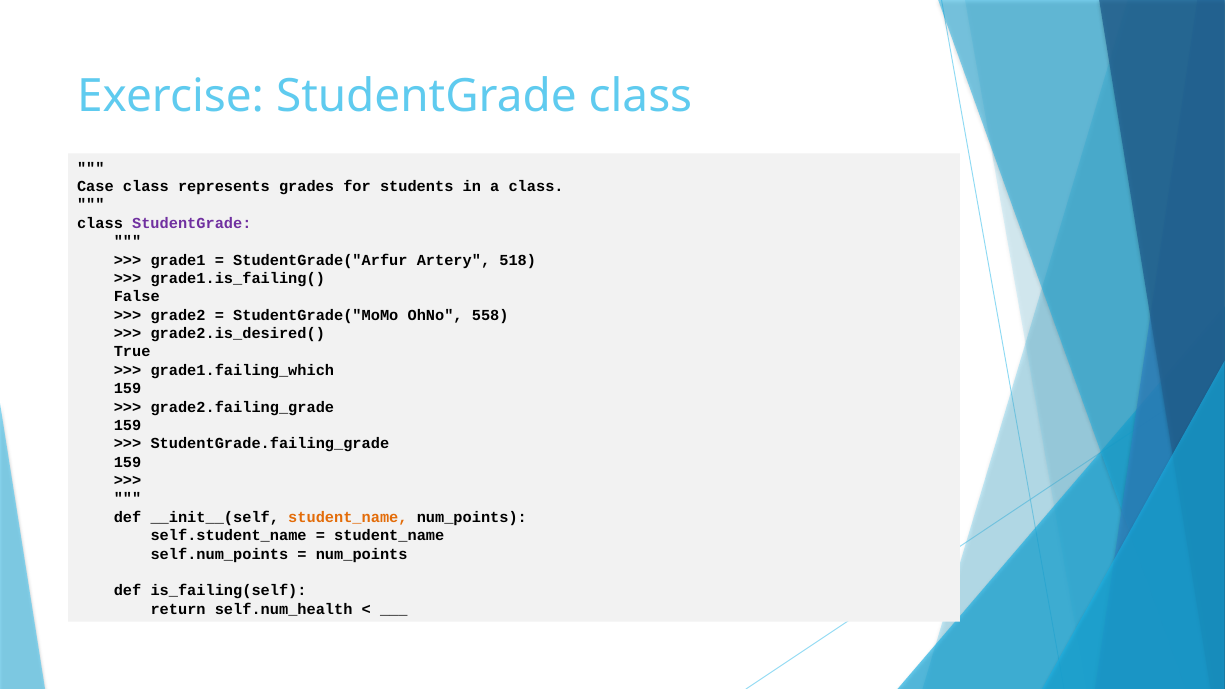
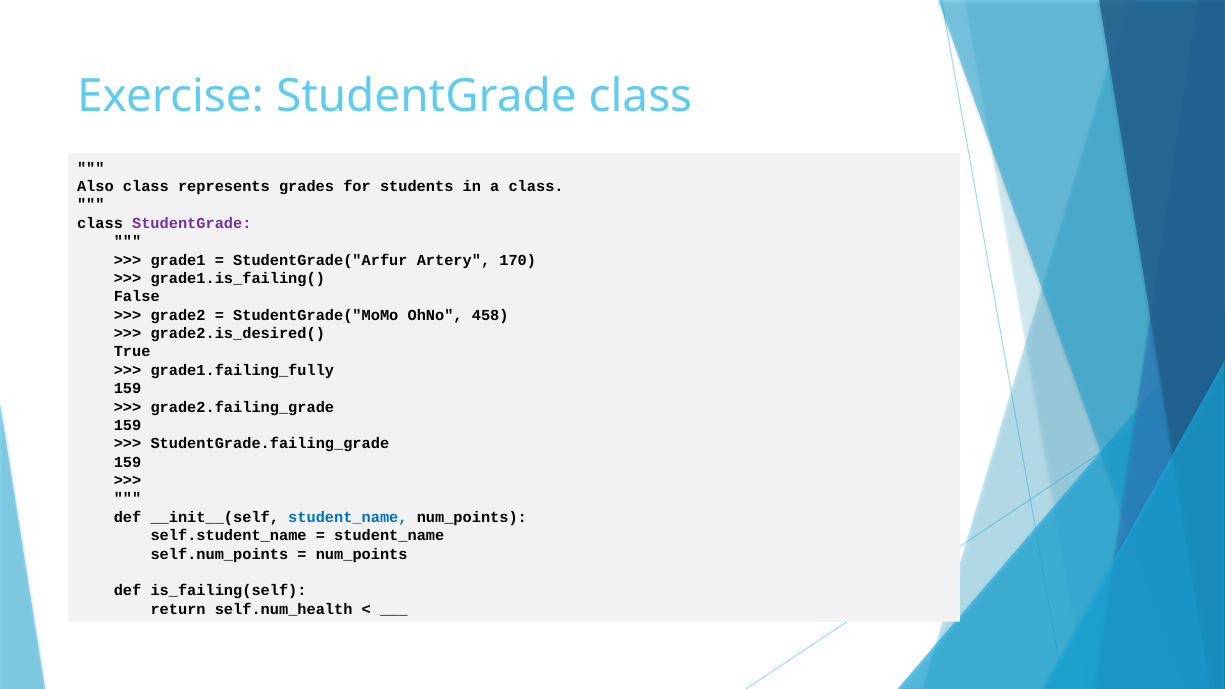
Case: Case -> Also (95, 187)
518: 518 -> 170 (518, 260)
558: 558 -> 458 (490, 315)
grade1.failing_which: grade1.failing_which -> grade1.failing_fully (242, 370)
student_name colour: orange -> blue (348, 517)
